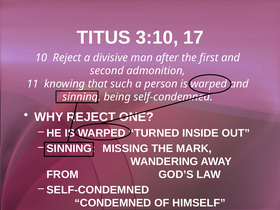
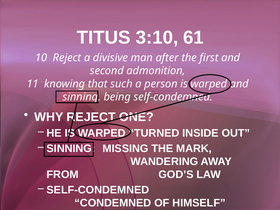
17: 17 -> 61 (193, 37)
